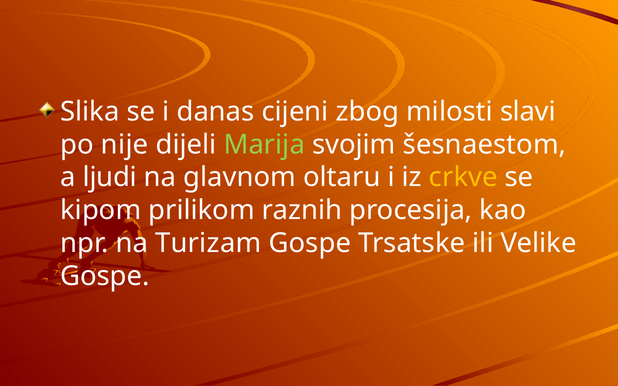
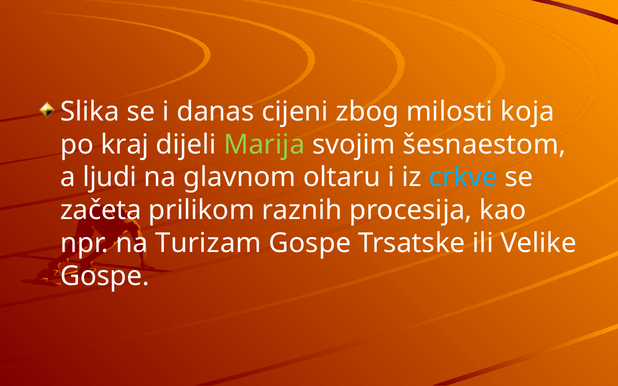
slavi: slavi -> koja (528, 112)
nije: nije -> kraj (125, 145)
crkve colour: yellow -> light blue (463, 178)
kipom: kipom -> začeta (101, 211)
